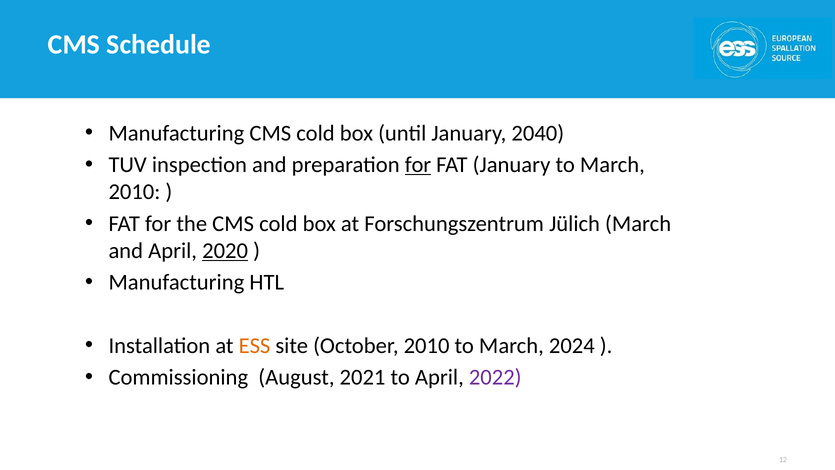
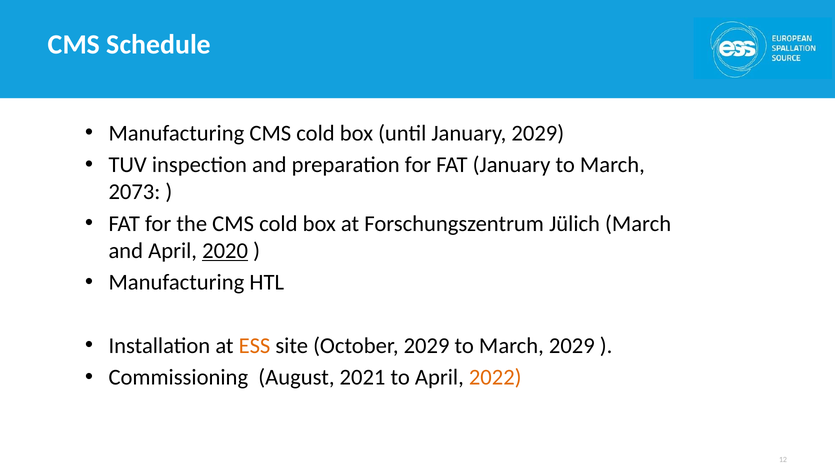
January 2040: 2040 -> 2029 (538, 133)
for underline: present -> none (418, 165)
2010: 2010 -> 2073 (134, 192)
October 2010: 2010 -> 2029 (427, 345)
March 2024: 2024 -> 2029 (572, 345)
2022 colour: purple -> orange (495, 377)
